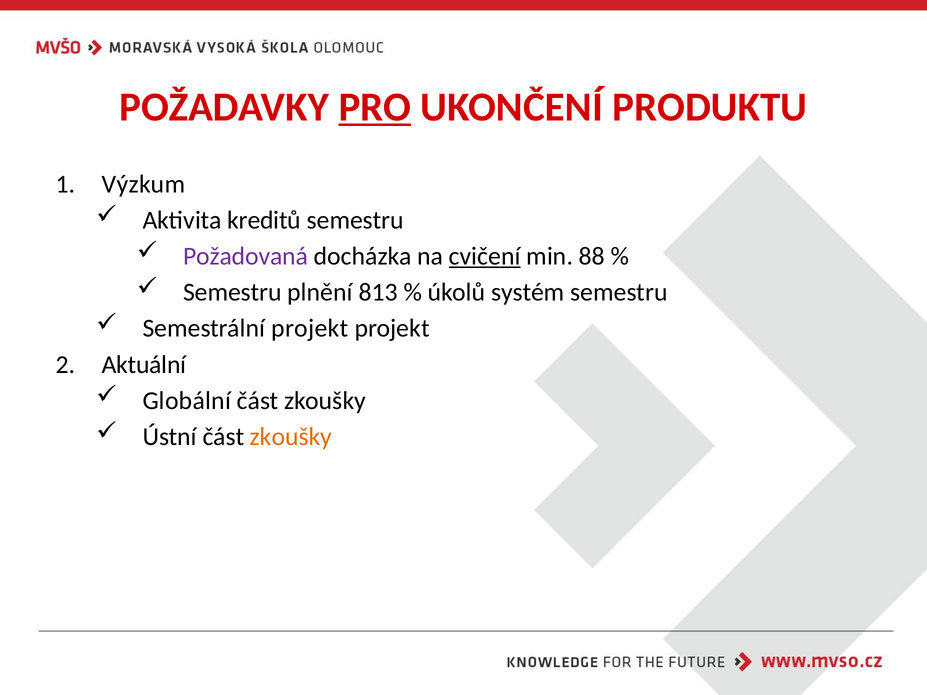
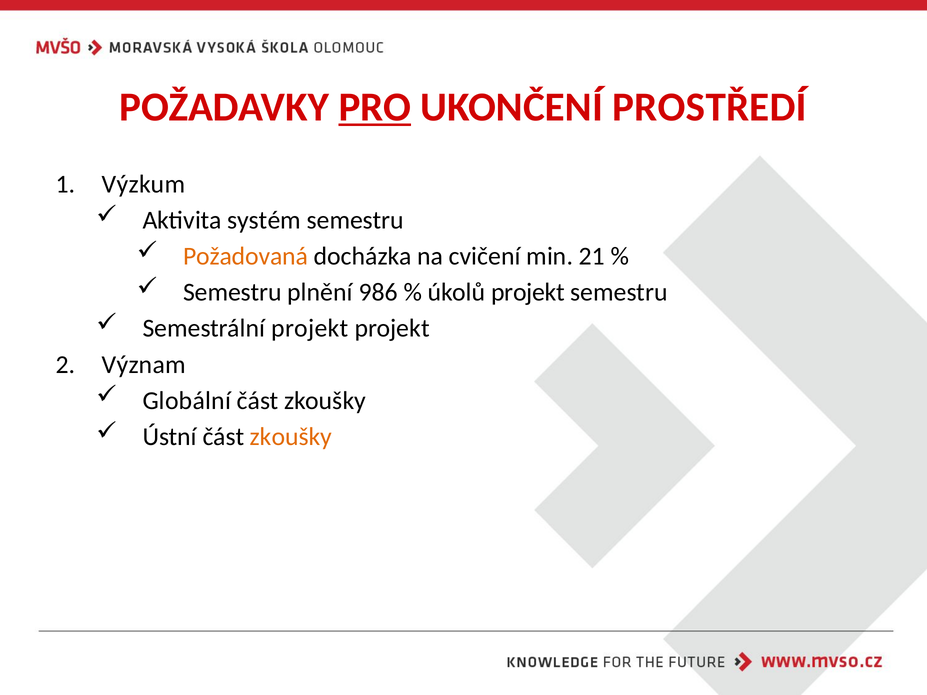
PRODUKTU: PRODUKTU -> PROSTŘEDÍ (710, 107)
kreditů: kreditů -> systém (264, 220)
Požadovaná colour: purple -> orange (246, 256)
cvičení underline: present -> none (485, 256)
88: 88 -> 21 (592, 256)
813: 813 -> 986 (378, 292)
úkolů systém: systém -> projekt (528, 292)
Aktuální: Aktuální -> Význam (144, 365)
